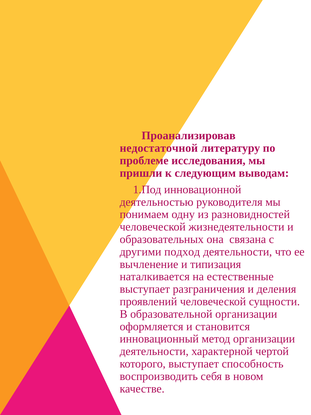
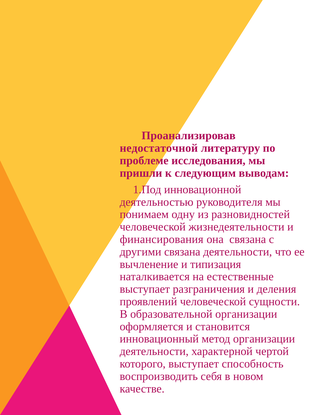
образовательных: образовательных -> финансирования (162, 239)
другими подход: подход -> связана (182, 252)
